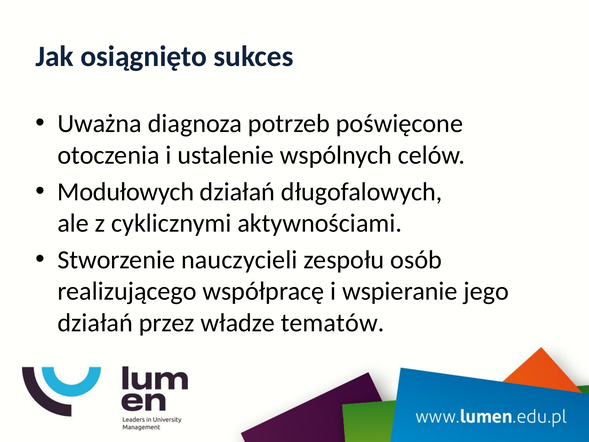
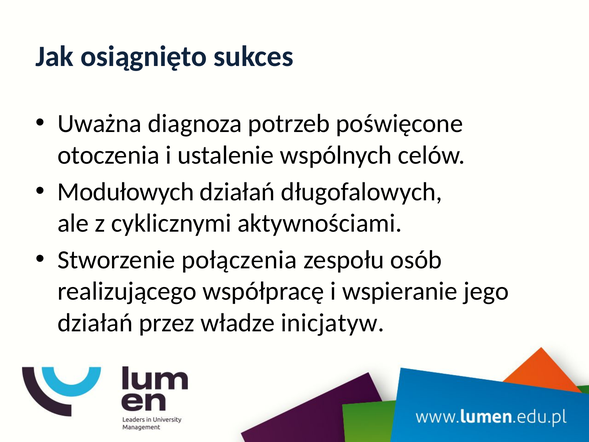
nauczycieli: nauczycieli -> połączenia (239, 260)
tematów: tematów -> inicjatyw (332, 323)
